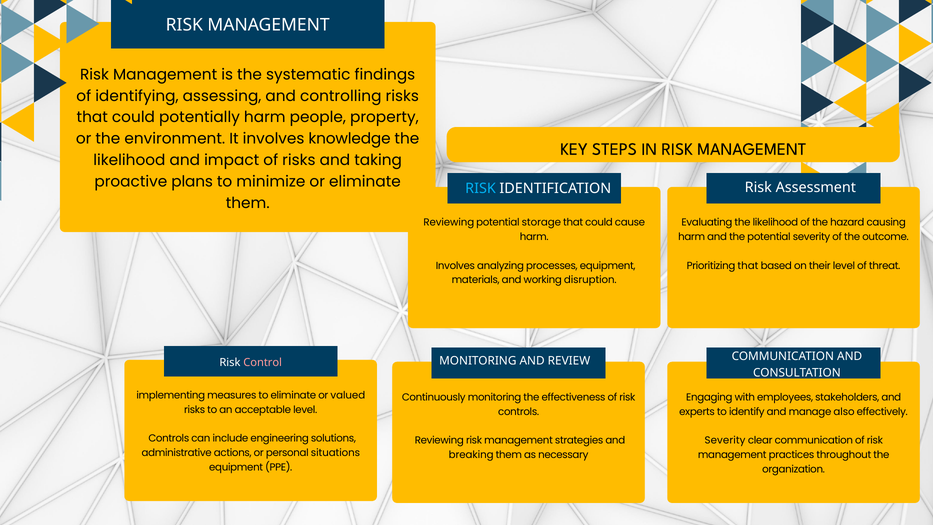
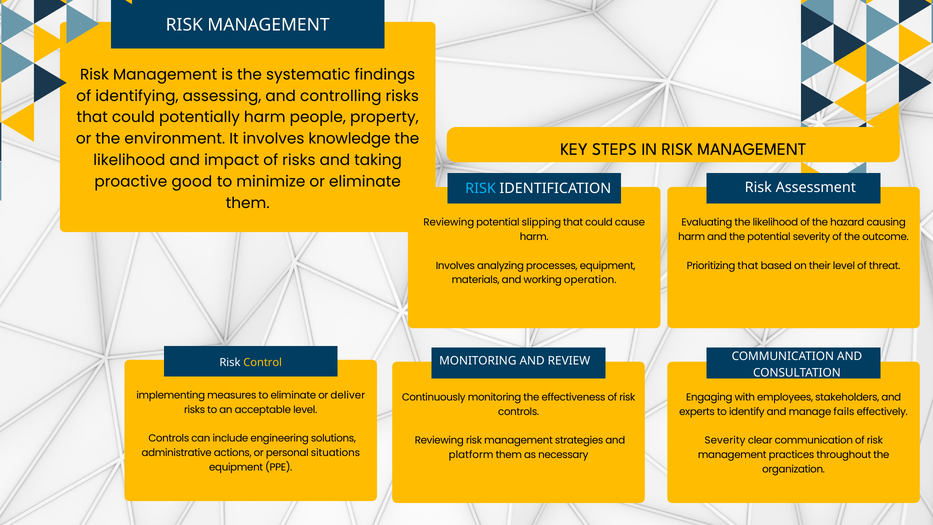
plans: plans -> good (192, 182)
storage: storage -> slipping (541, 222)
disruption: disruption -> operation (590, 280)
Control colour: pink -> yellow (263, 362)
valued: valued -> deliver (348, 395)
also: also -> fails (844, 412)
breaking: breaking -> platform (471, 455)
